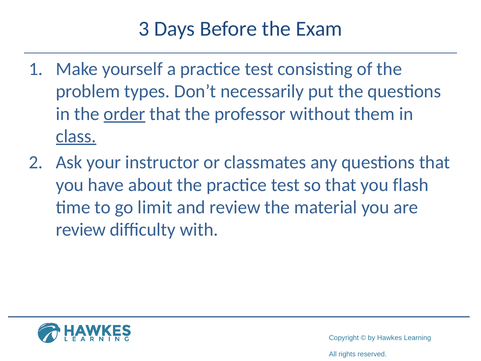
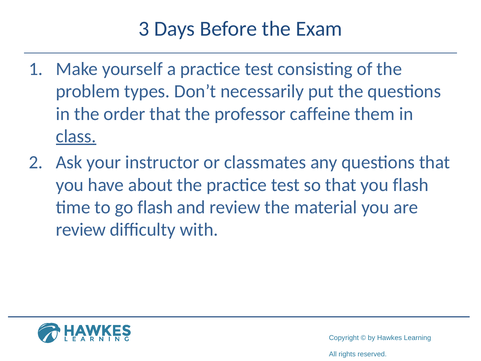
order underline: present -> none (125, 114)
without: without -> caffeine (320, 114)
go limit: limit -> flash (155, 207)
